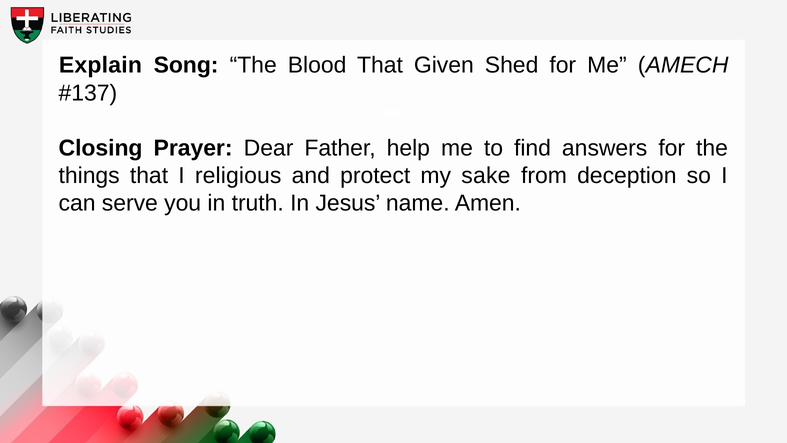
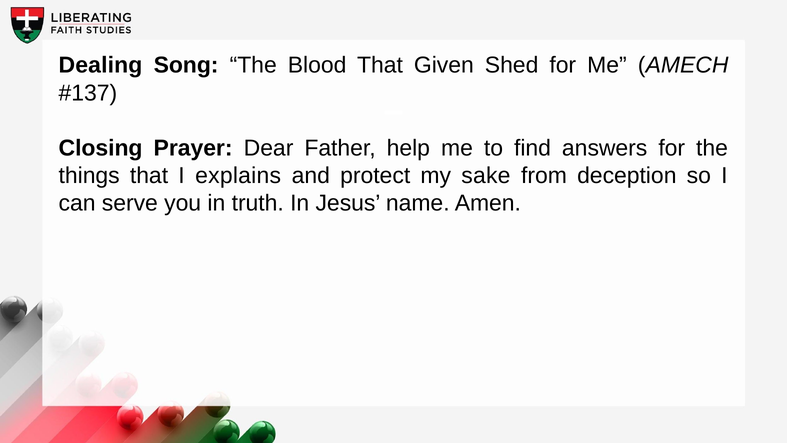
Explain: Explain -> Dealing (100, 65)
religious: religious -> explains (238, 176)
